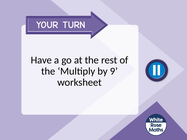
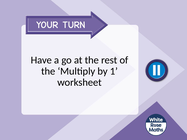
9: 9 -> 1 (114, 71)
